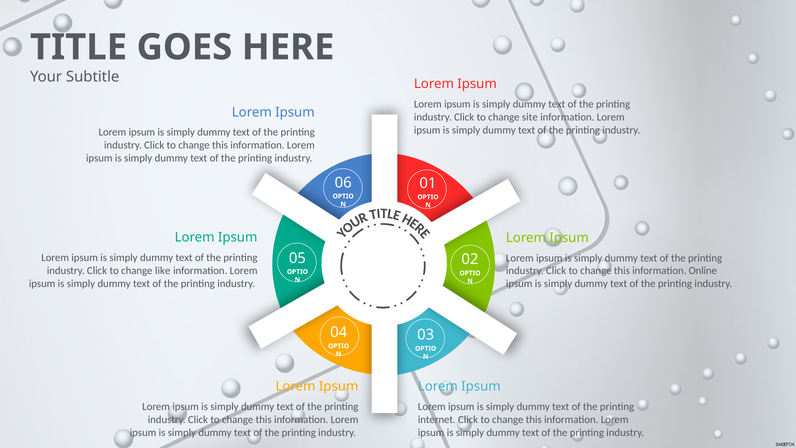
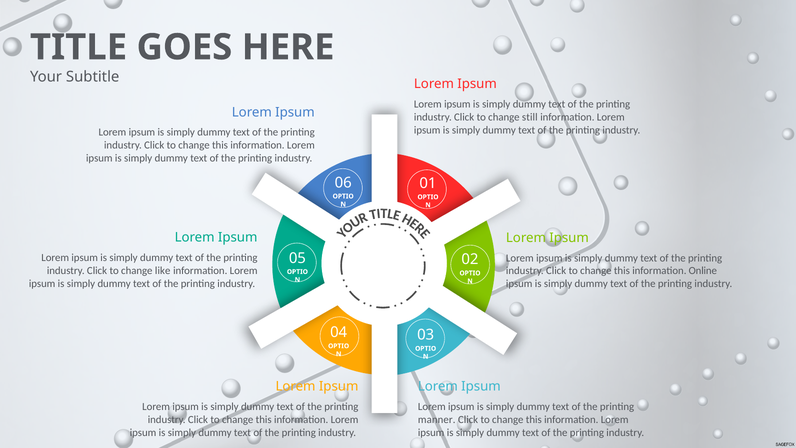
site: site -> still (530, 117)
internet: internet -> manner (437, 419)
